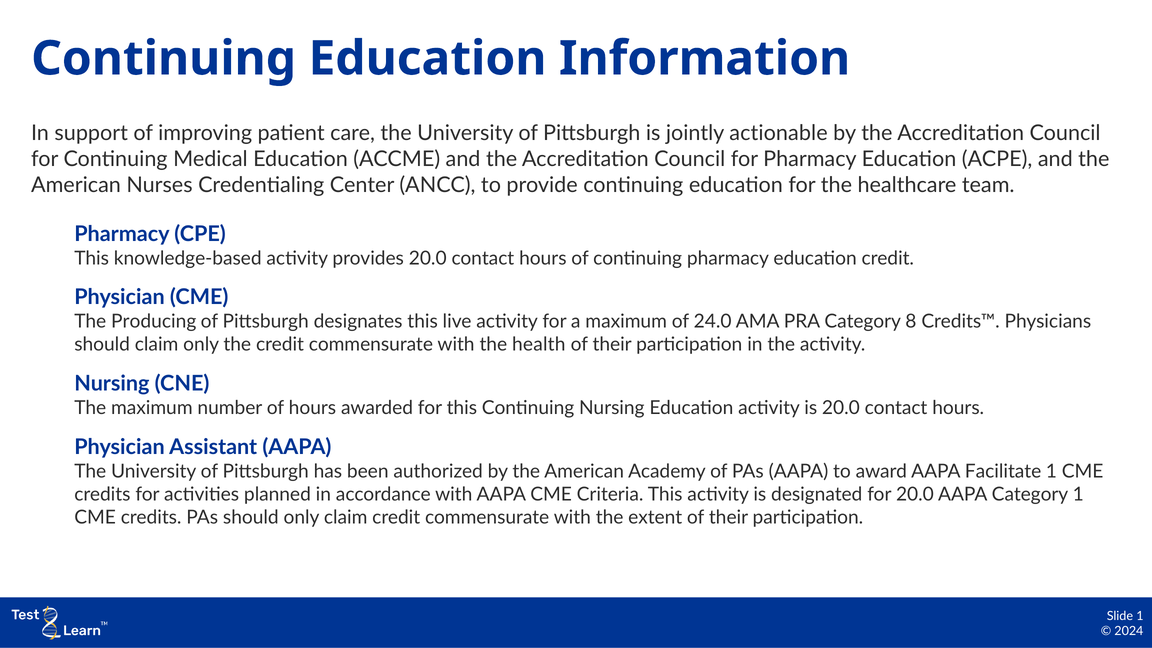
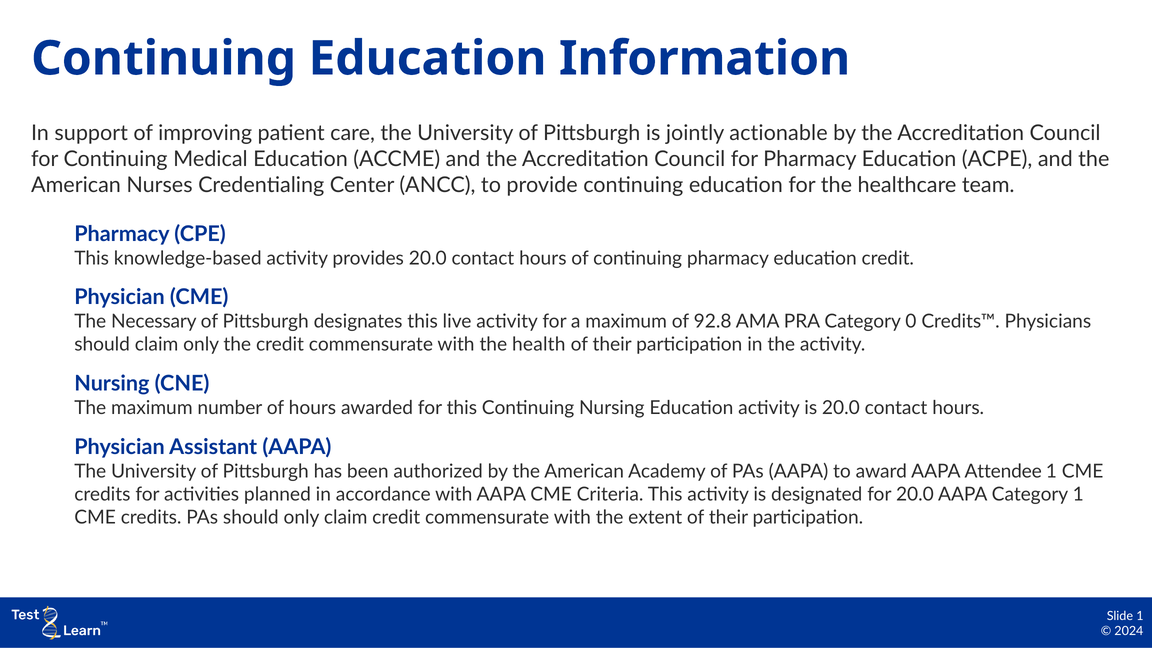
Producing: Producing -> Necessary (154, 322)
24.0: 24.0 -> 92.8 (713, 322)
8: 8 -> 0 (911, 322)
Facilitate: Facilitate -> Attendee (1003, 471)
